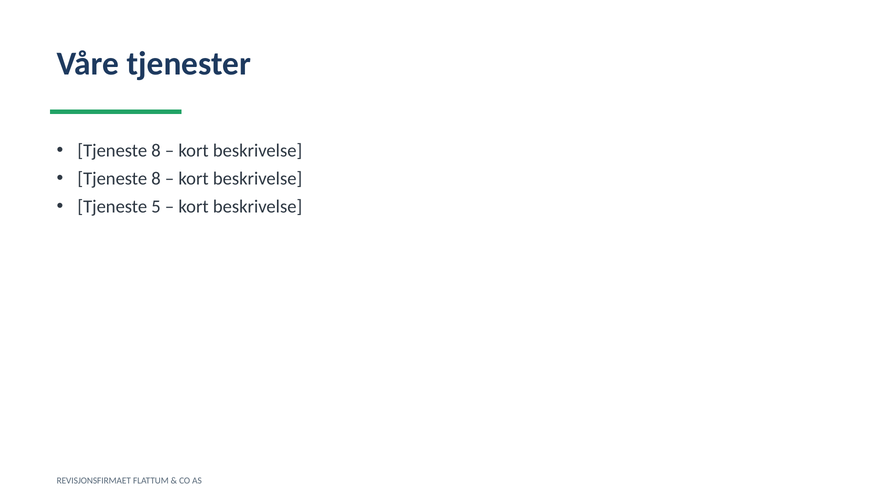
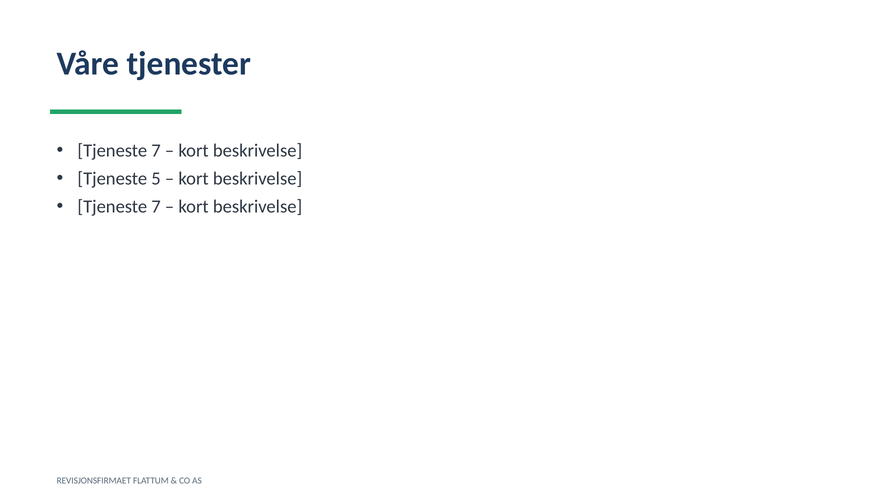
8: 8 -> 7 (156, 151)
8: 8 -> 5 (156, 179)
5: 5 -> 7 (156, 206)
